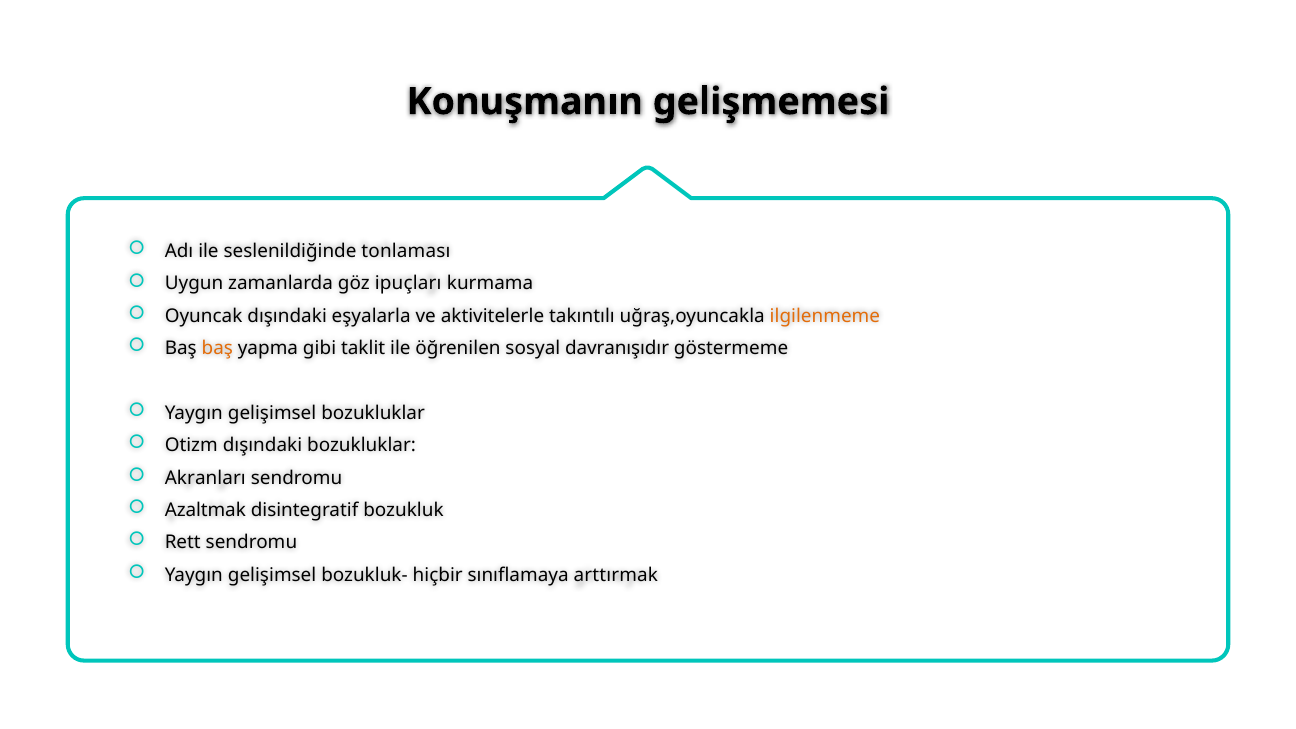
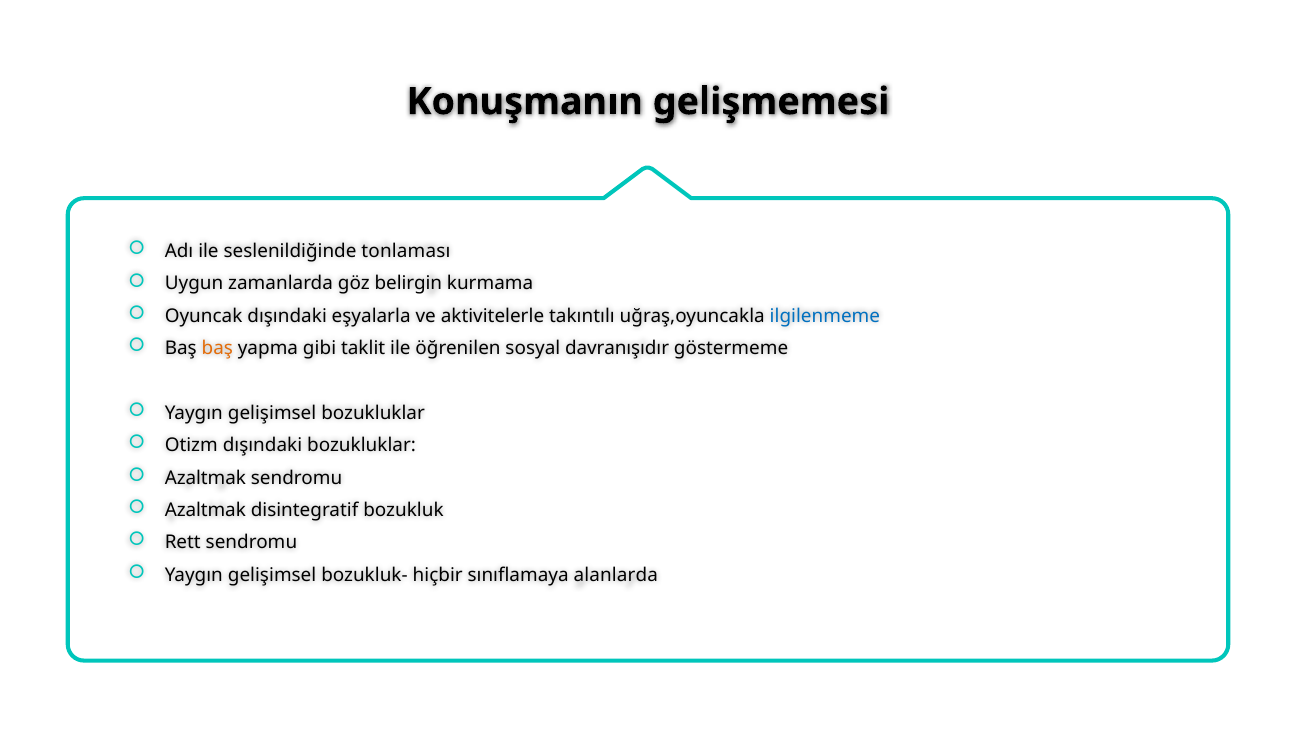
ipuçları: ipuçları -> belirgin (408, 284)
ilgilenmeme colour: orange -> blue (825, 316)
Akranları: Akranları -> Azaltmak (205, 478)
arttırmak: arttırmak -> alanlarda (616, 575)
